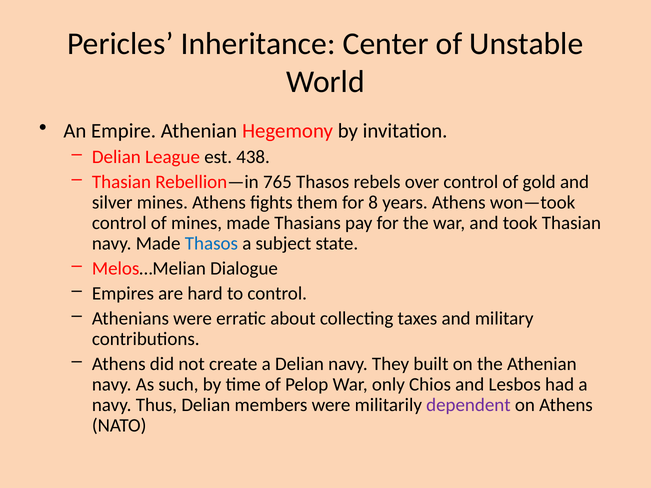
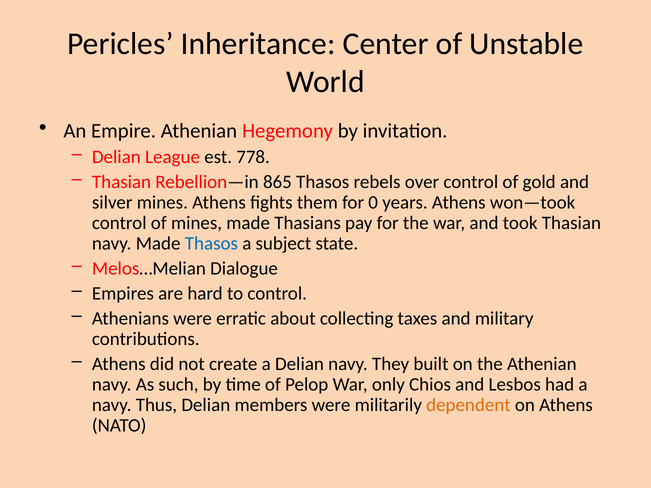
438: 438 -> 778 (253, 157)
765: 765 -> 865 (277, 182)
8: 8 -> 0 (373, 202)
dependent colour: purple -> orange (468, 405)
